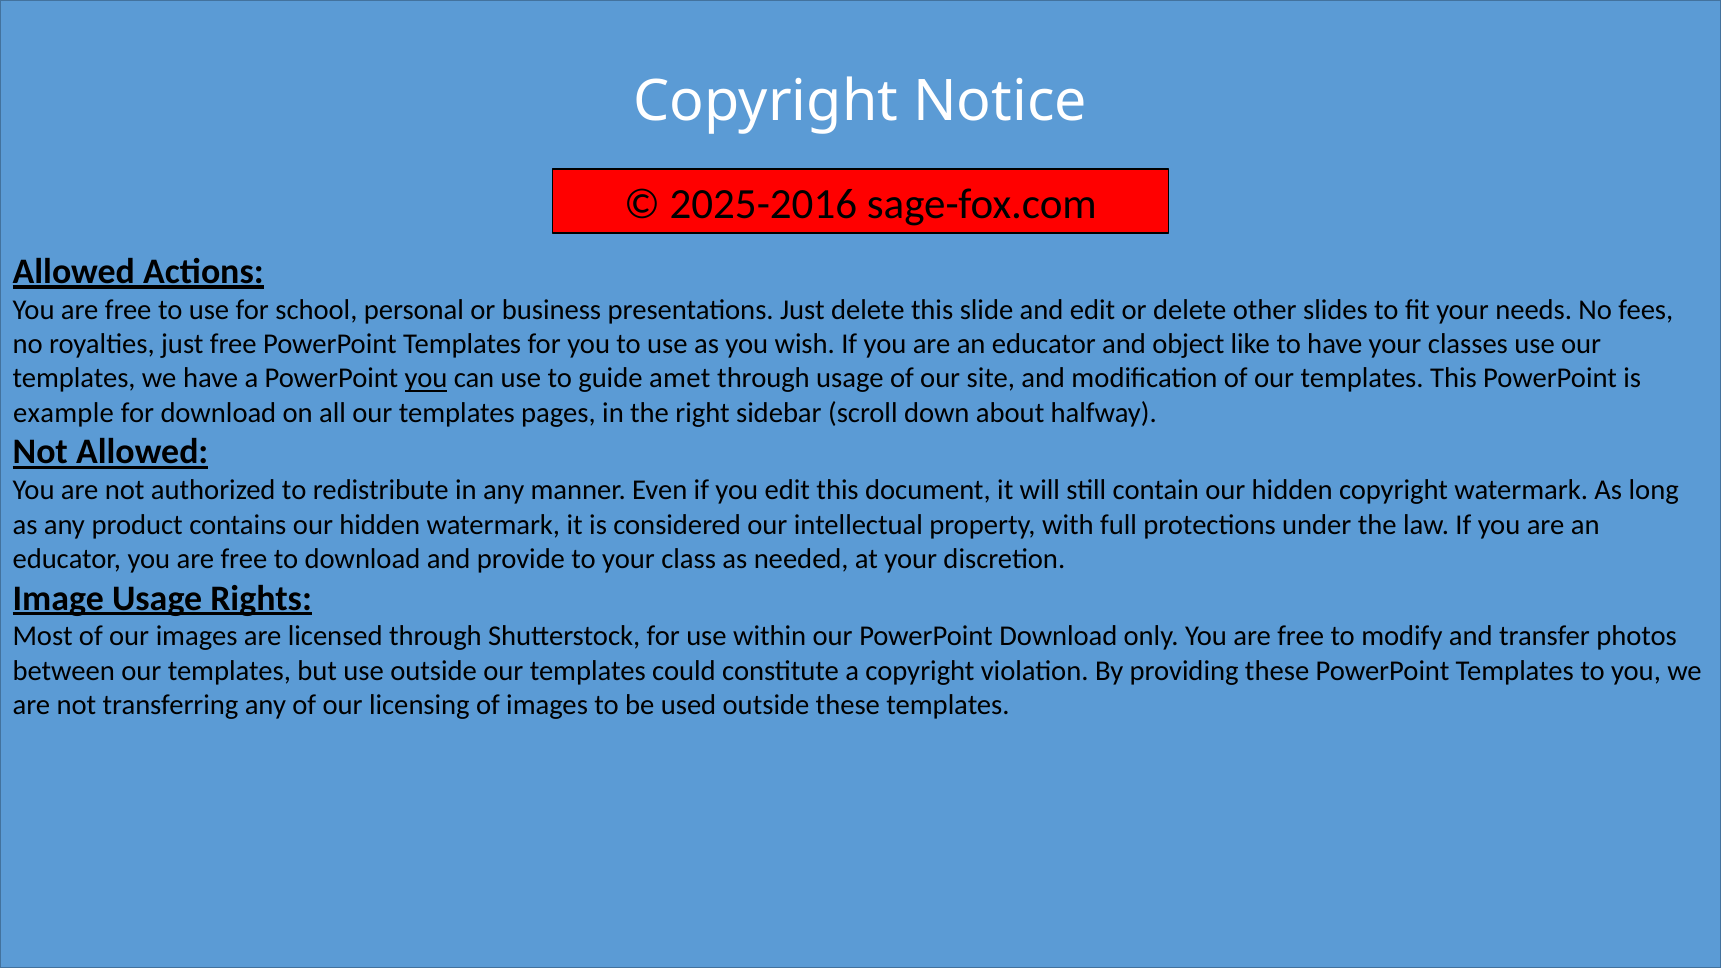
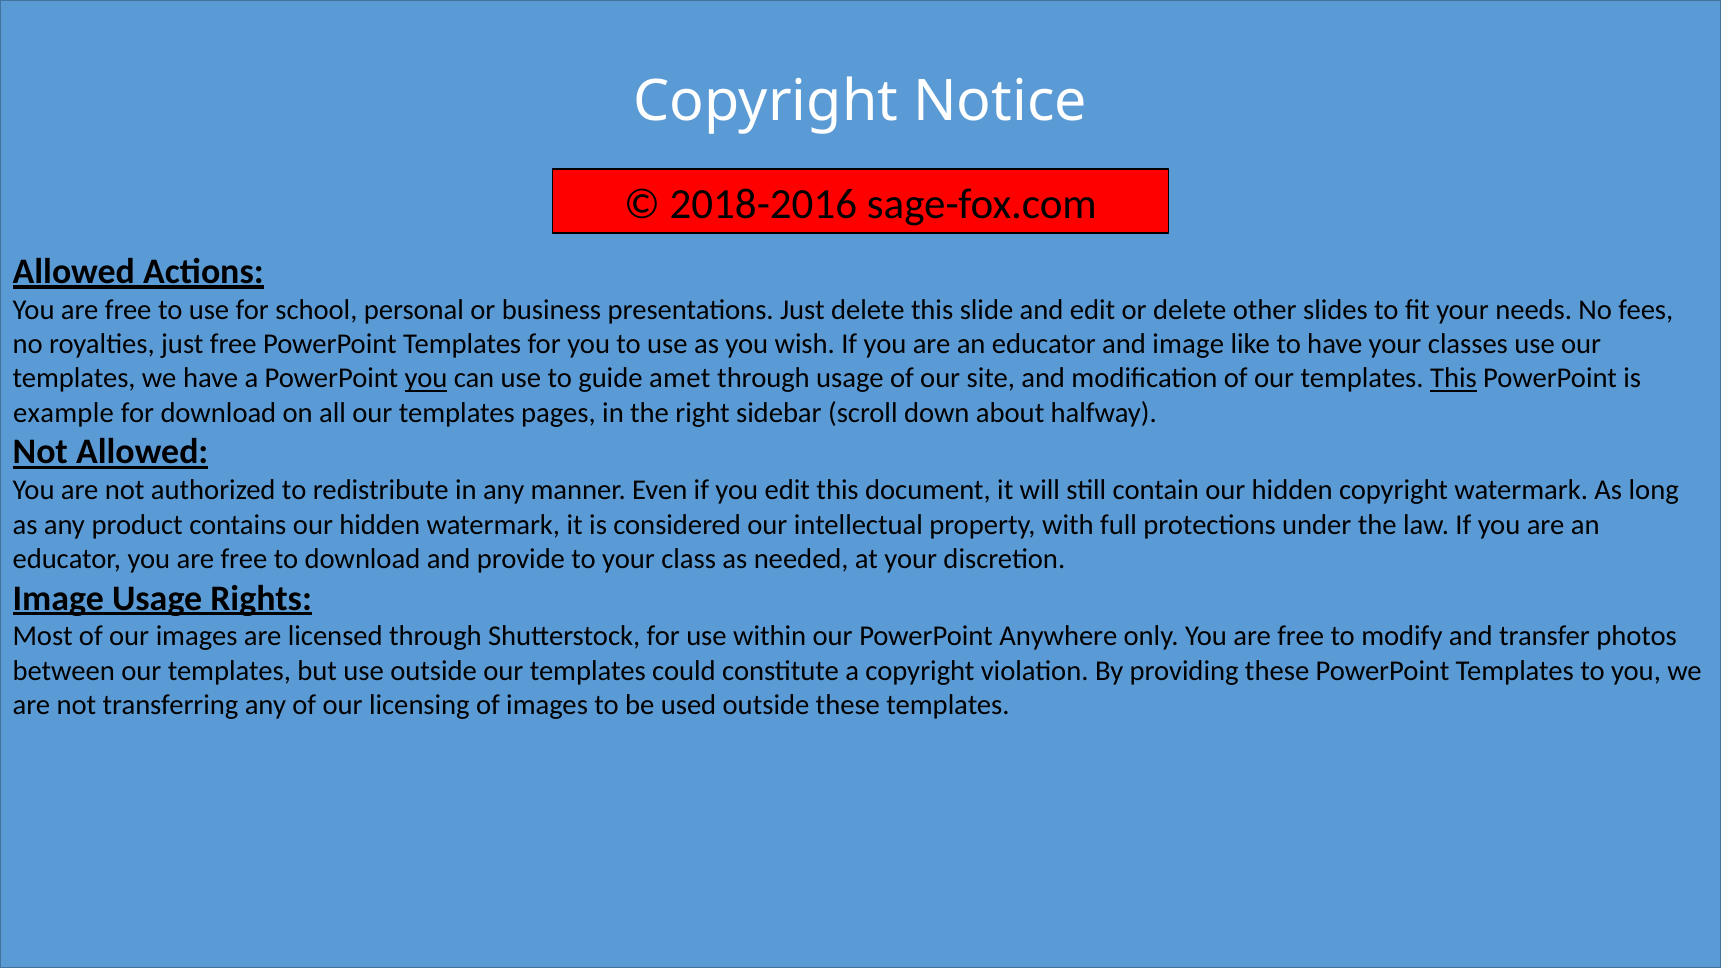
2025-2016: 2025-2016 -> 2018-2016 (763, 204)
and object: object -> image (1188, 344)
This underline: none -> present (1453, 378)
PowerPoint Download: Download -> Anywhere (1058, 637)
